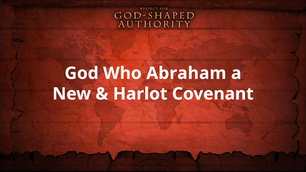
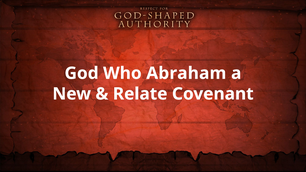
Harlot: Harlot -> Relate (140, 94)
